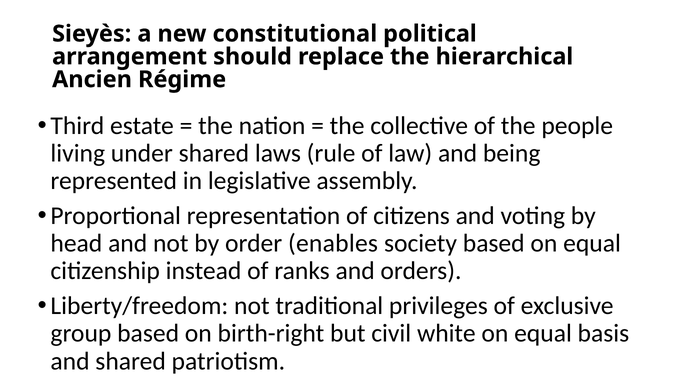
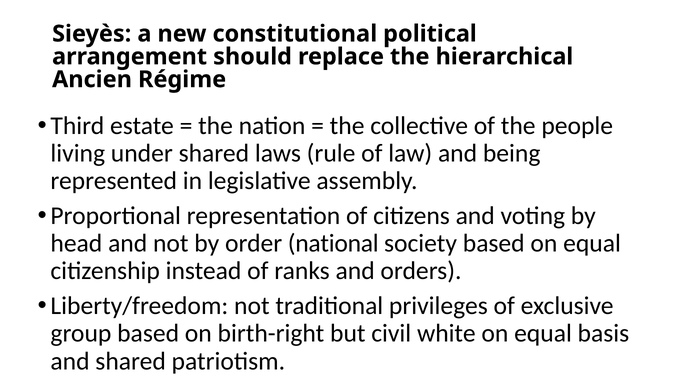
enables: enables -> national (333, 243)
